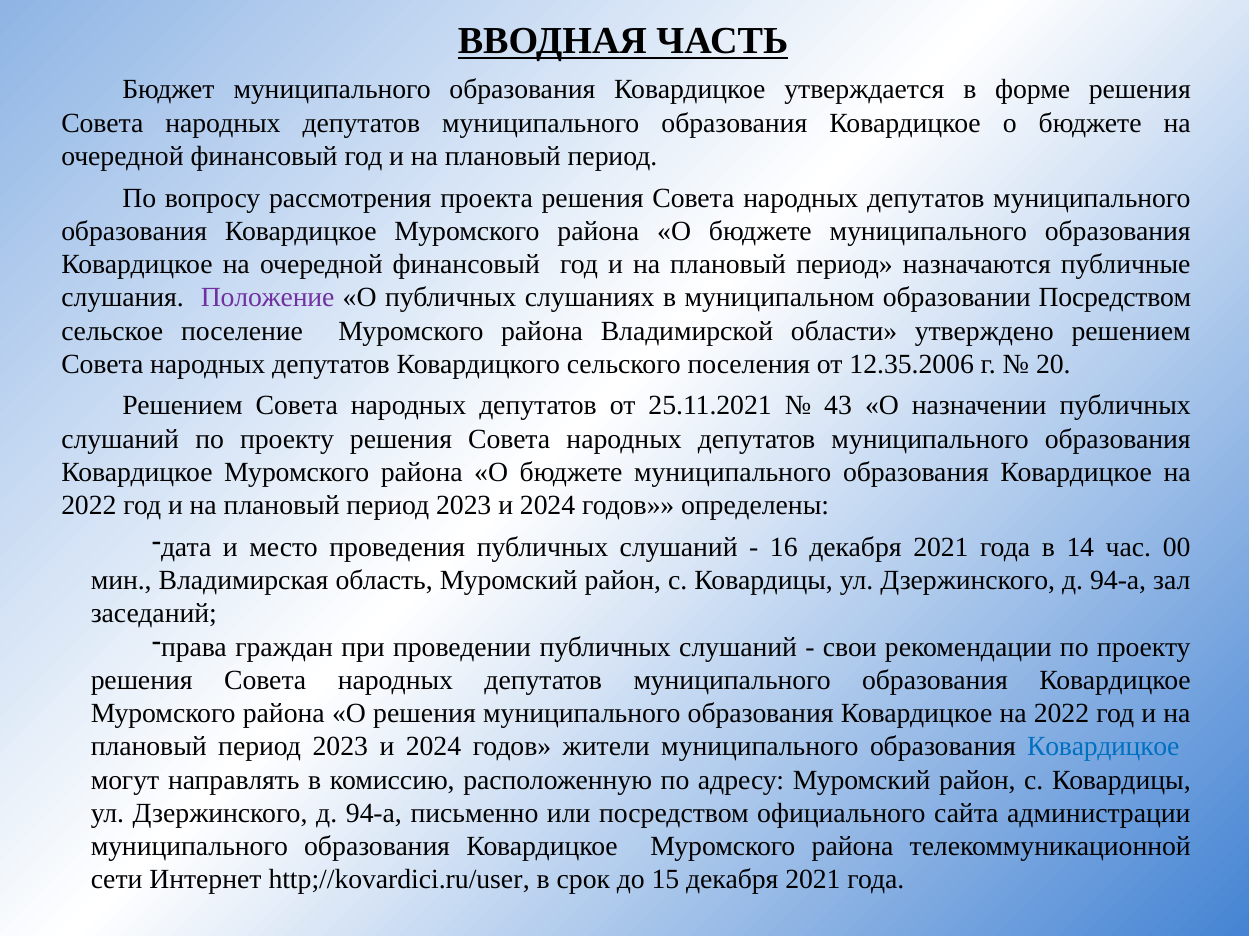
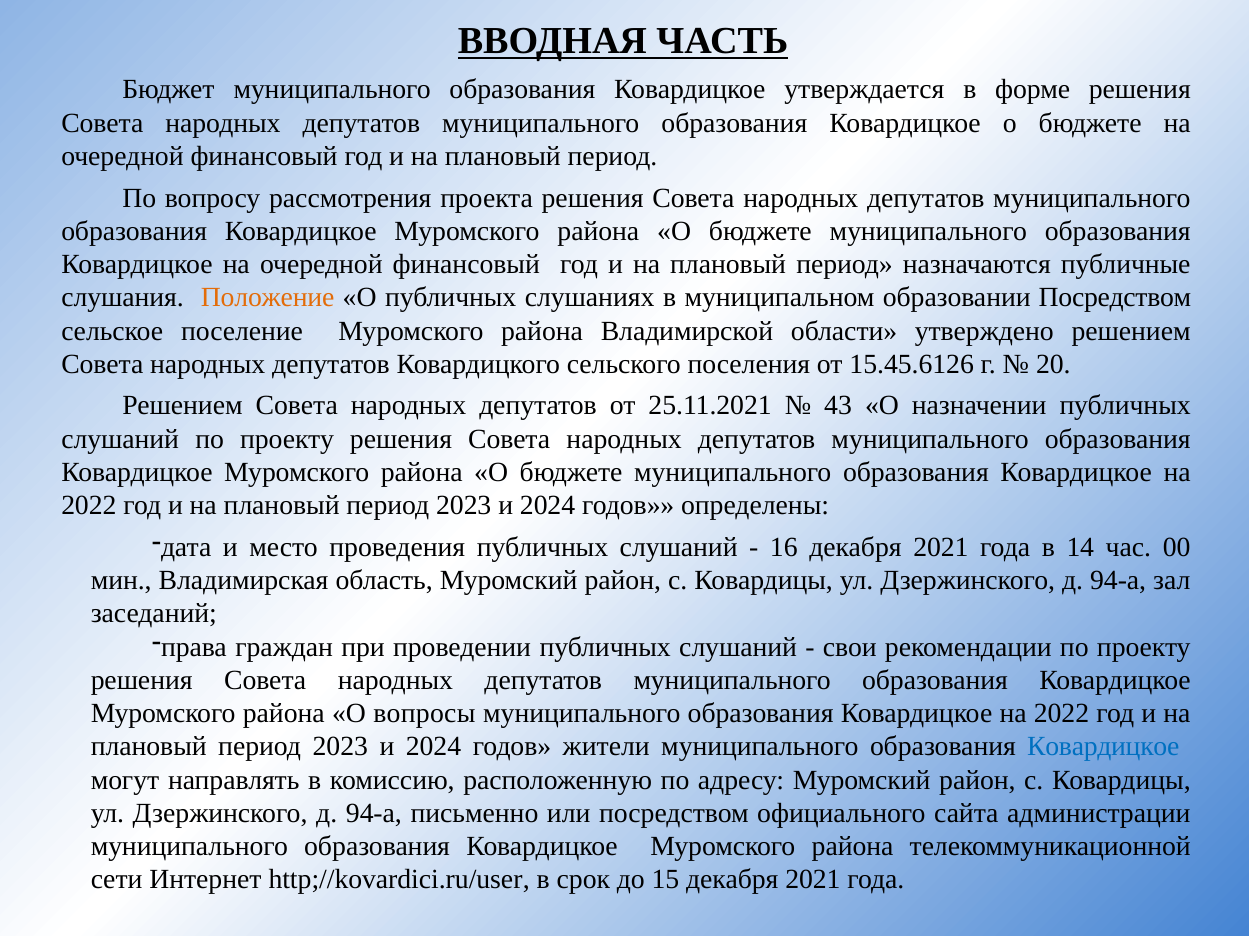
Положение colour: purple -> orange (268, 298)
12.35.2006: 12.35.2006 -> 15.45.6126 (912, 364)
О решения: решения -> вопросы (424, 714)
